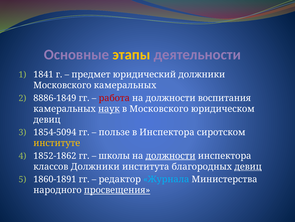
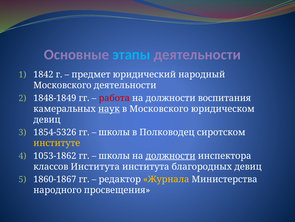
этапы colour: yellow -> light blue (131, 54)
1841: 1841 -> 1842 (43, 74)
юридический должники: должники -> народный (202, 74)
Московского камеральных: камеральных -> деятельности (125, 85)
8886-1849: 8886-1849 -> 1848-1849 (55, 98)
1854-5094: 1854-5094 -> 1854-5326 (55, 132)
пользе: пользе -> школы (114, 132)
в Инспектора: Инспектора -> Полководец (167, 132)
1852-1862: 1852-1862 -> 1053-1862 (55, 155)
классов Должники: Должники -> Института (95, 166)
девиц underline: present -> none (248, 166)
1860-1891: 1860-1891 -> 1860-1867 (55, 179)
Журнала colour: light blue -> yellow (166, 179)
просвещения underline: present -> none (117, 190)
